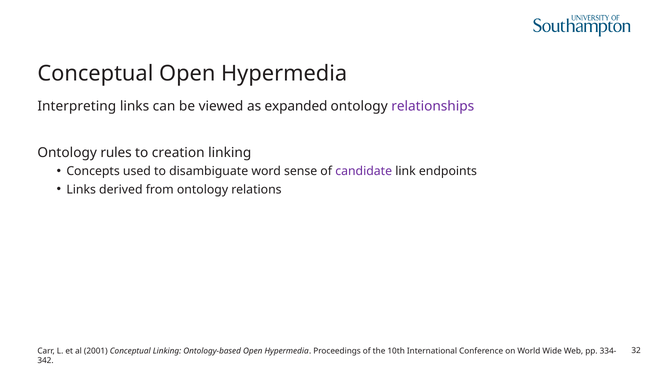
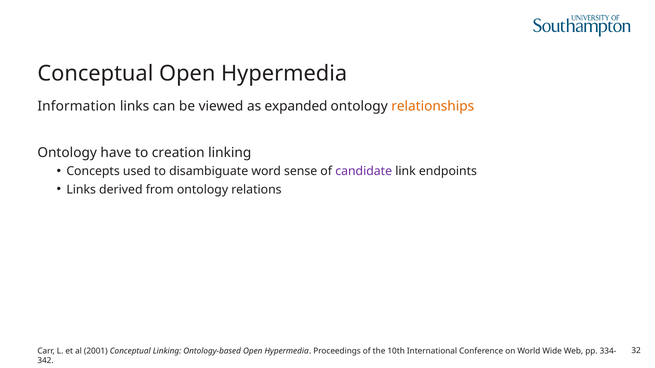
Interpreting: Interpreting -> Information (77, 106)
relationships colour: purple -> orange (433, 106)
rules: rules -> have (116, 153)
